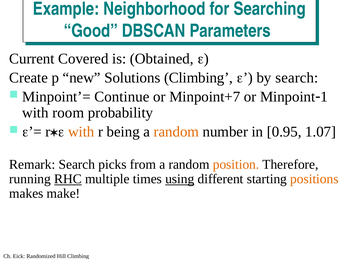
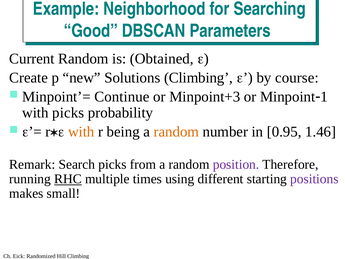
Current Covered: Covered -> Random (83, 59)
by search: search -> course (297, 78)
Minpoint+7: Minpoint+7 -> Minpoint+3 (205, 97)
with room: room -> picks (68, 113)
1.07: 1.07 -> 1.46 (321, 132)
position colour: orange -> purple (236, 164)
using underline: present -> none (180, 179)
positions colour: orange -> purple (314, 179)
make: make -> small (63, 193)
